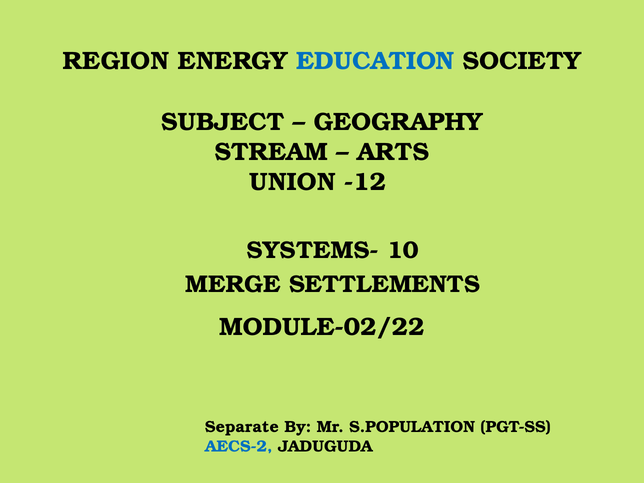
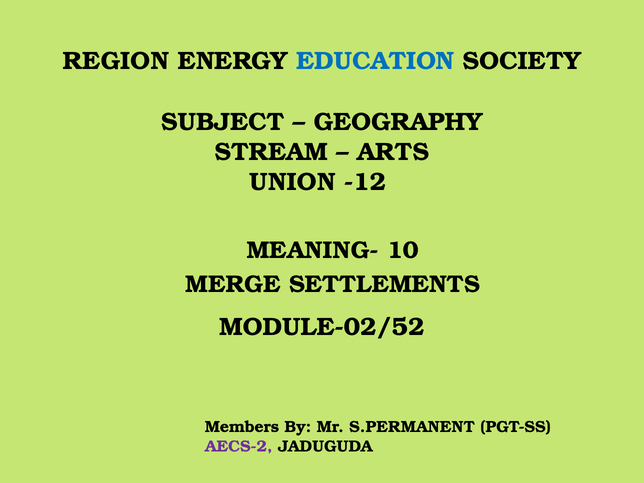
SYSTEMS-: SYSTEMS- -> MEANING- (313, 250)
MODULE-02/22: MODULE-02/22 -> MODULE-02/52 (322, 327)
Separate: Separate -> Members (242, 427)
S.POPULATION: S.POPULATION -> S.PERMANENT (412, 427)
AECS-2 colour: blue -> purple (239, 446)
